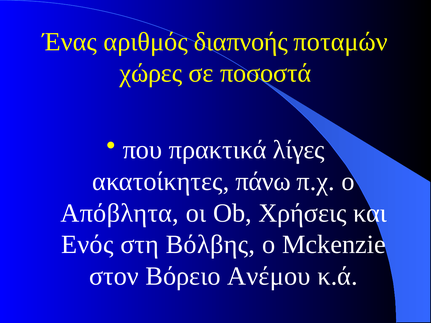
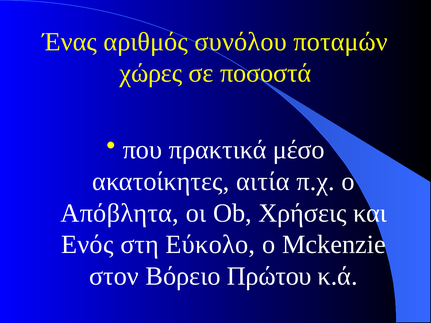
διαπνοής: διαπνοής -> συνόλου (241, 42)
λίγες: λίγες -> μέσο (299, 150)
πάνω: πάνω -> αιτία (263, 182)
Βόλβης: Βόλβης -> Εύκολο (210, 245)
Ανέμου: Ανέμου -> Πρώτου (269, 276)
